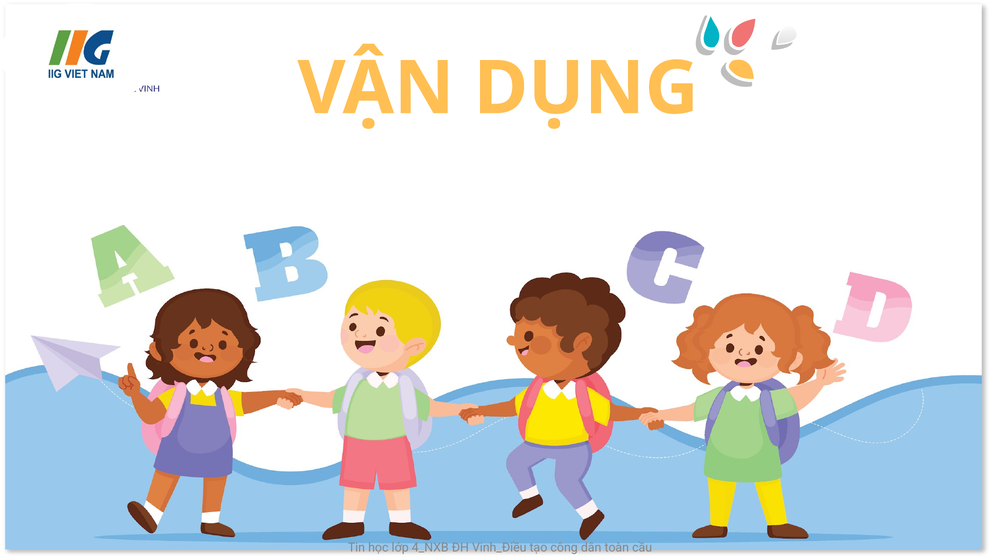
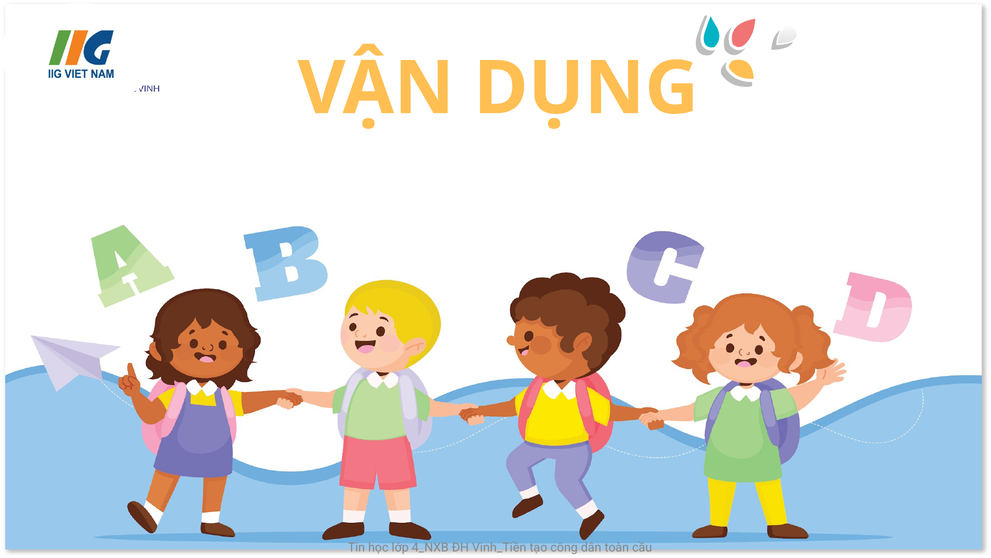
Vinh_Điều: Vinh_Điều -> Vinh_Tiền (499, 547)
